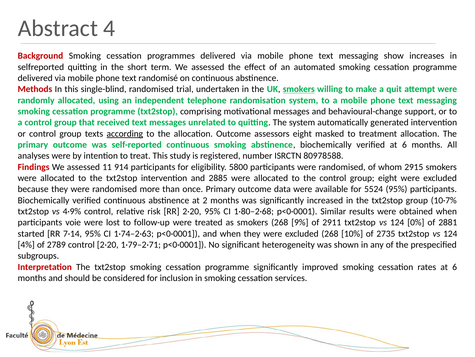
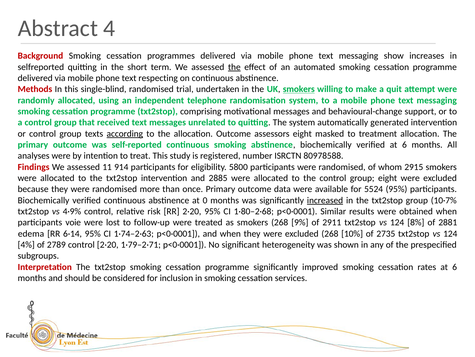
the underline: none -> present (234, 67)
randomisé: randomisé -> respecting (158, 78)
2: 2 -> 0 (205, 200)
increased underline: none -> present (325, 200)
0%: 0% -> 8% (416, 222)
started: started -> edema (31, 233)
7·14: 7·14 -> 6·14 (72, 233)
